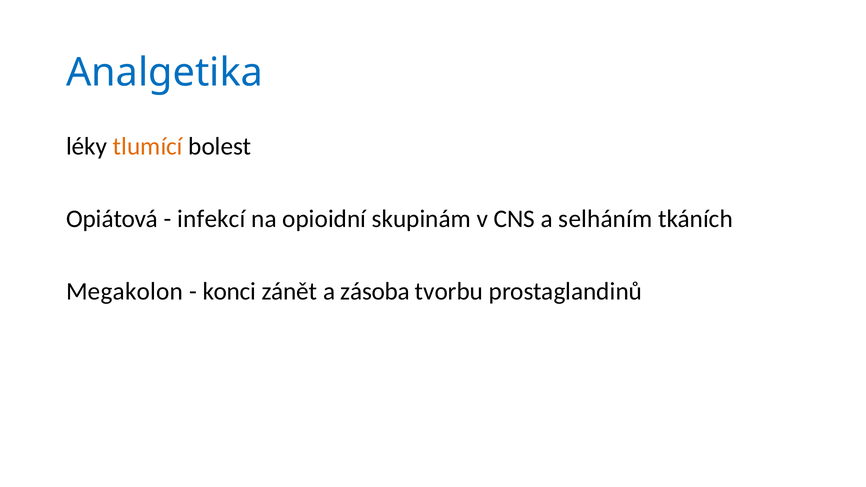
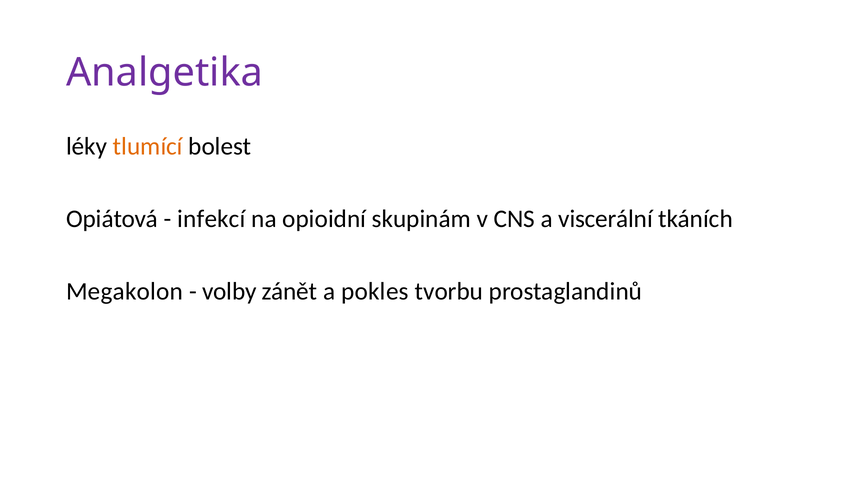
Analgetika colour: blue -> purple (165, 73)
selháním: selháním -> viscerální (606, 219)
konci: konci -> volby (229, 292)
zásoba: zásoba -> pokles (375, 292)
